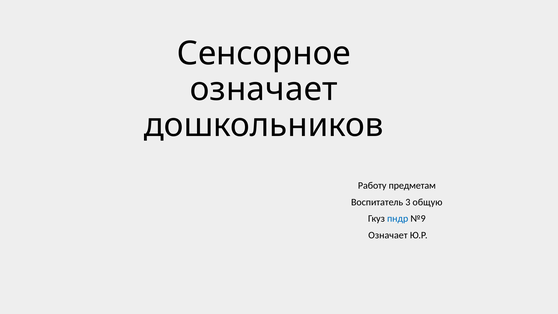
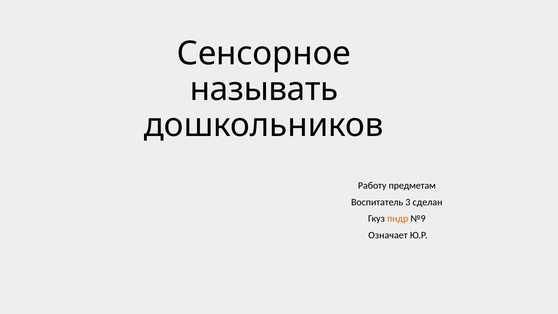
означает: означает -> называть (264, 89)
общую: общую -> сделан (428, 202)
пндр colour: blue -> orange (398, 219)
